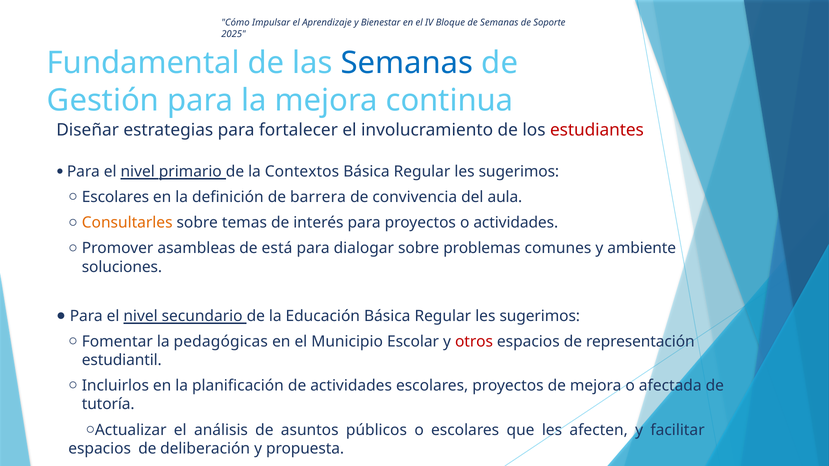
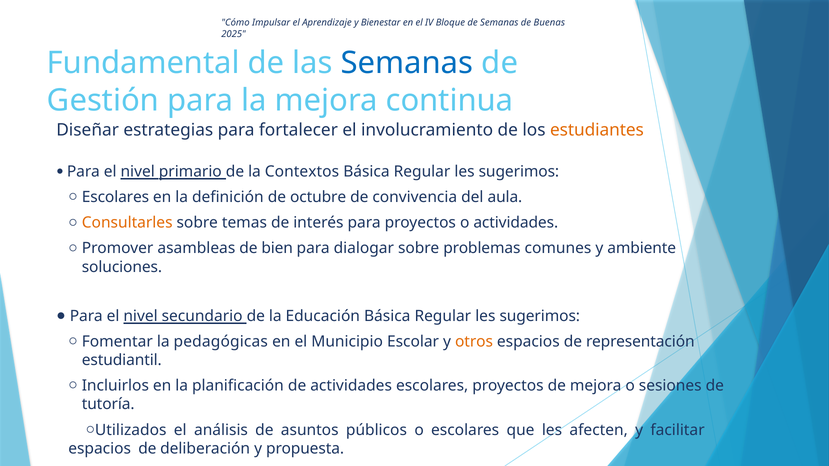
Soporte: Soporte -> Buenas (549, 23)
estudiantes colour: red -> orange (597, 130)
barrera: barrera -> octubre (318, 197)
está: está -> bien (277, 248)
otros colour: red -> orange (474, 342)
afectada: afectada -> sesiones (670, 386)
Actualizar: Actualizar -> Utilizados (131, 430)
